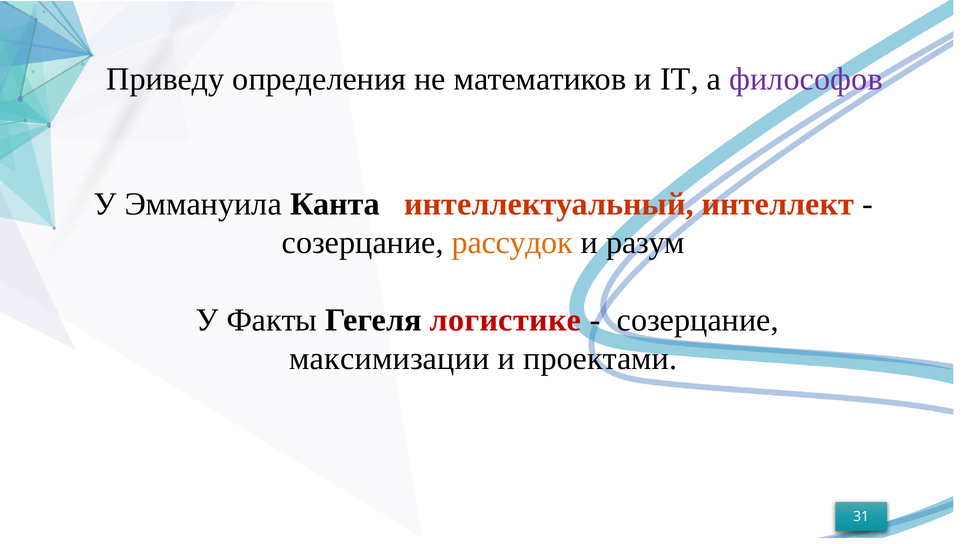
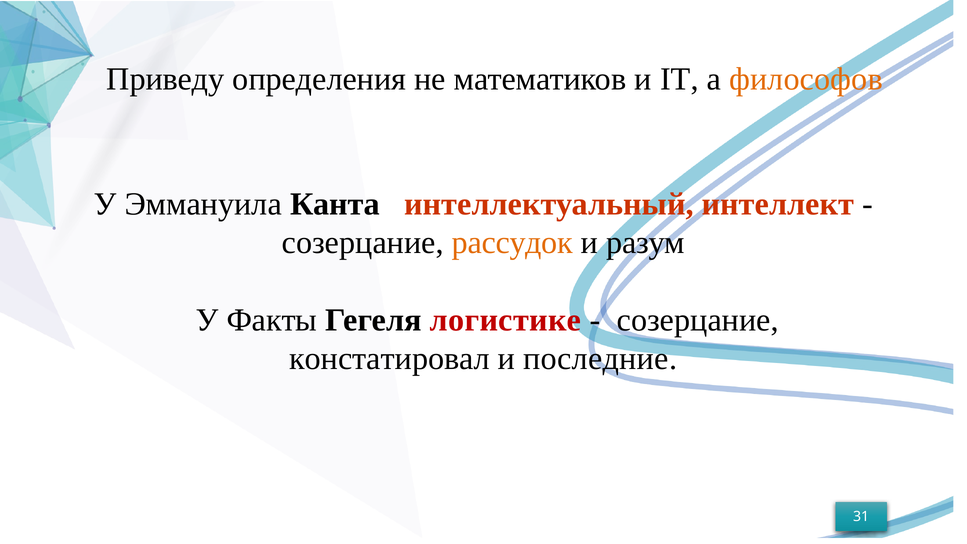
философов colour: purple -> orange (806, 79)
максимизации: максимизации -> констатировал (389, 359)
проектами: проектами -> последние (600, 359)
